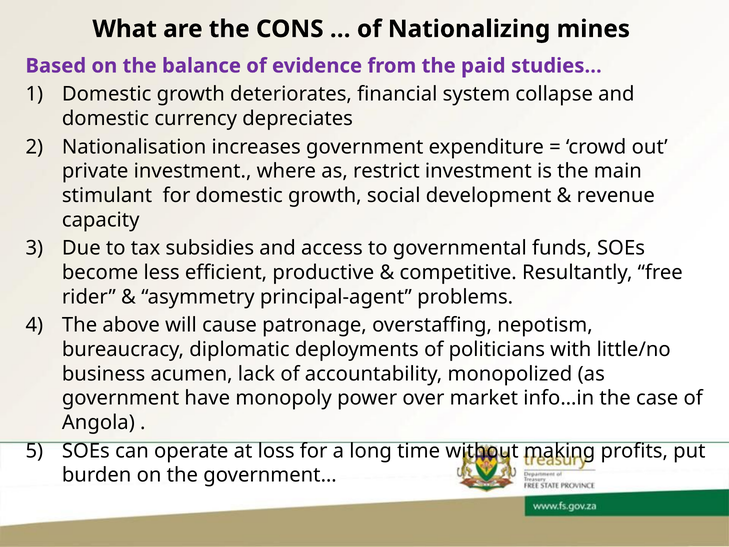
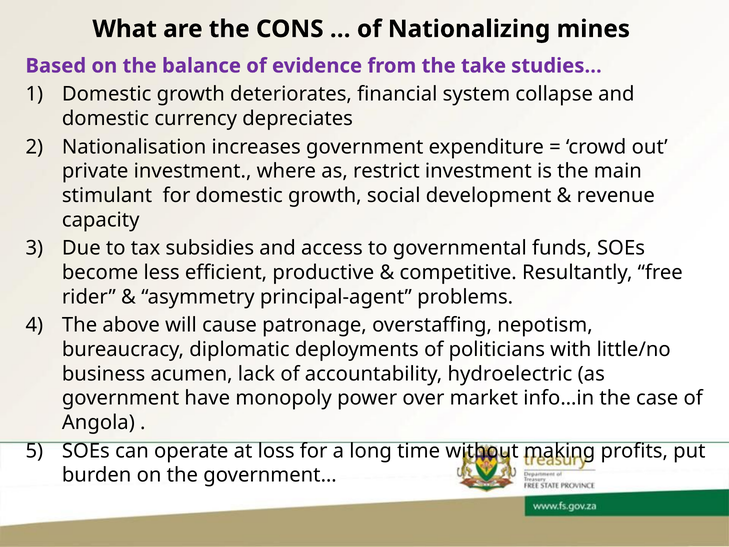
paid: paid -> take (484, 66)
monopolized: monopolized -> hydroelectric (510, 374)
